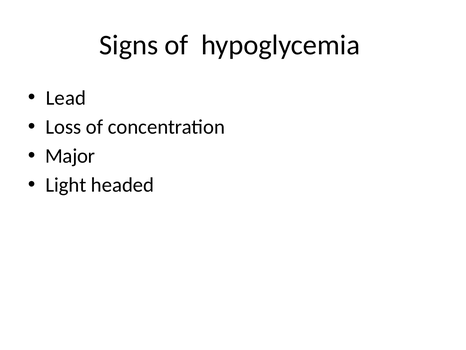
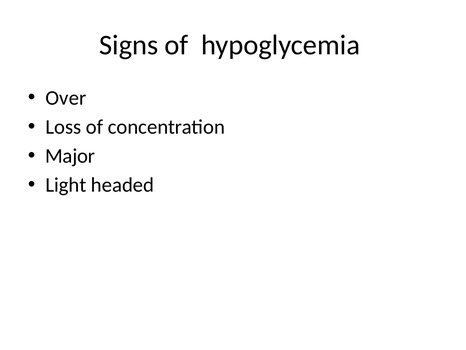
Lead: Lead -> Over (66, 98)
